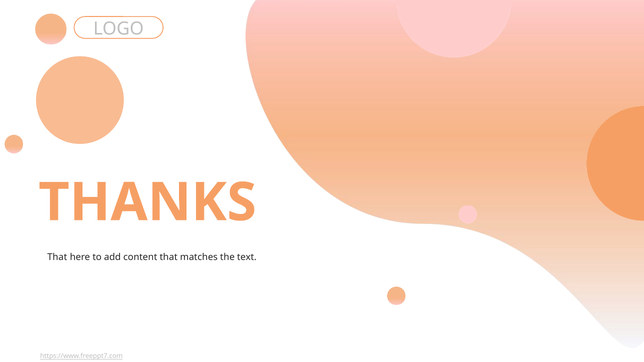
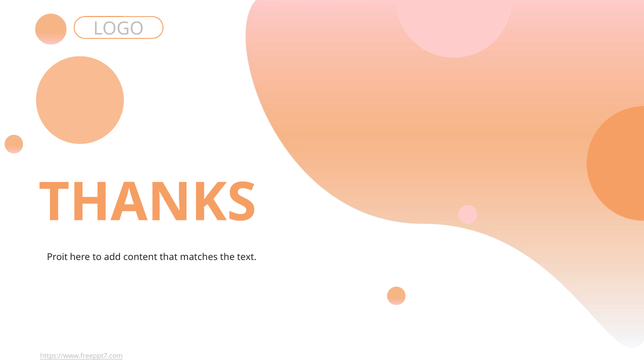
That: That -> Proit (57, 257)
